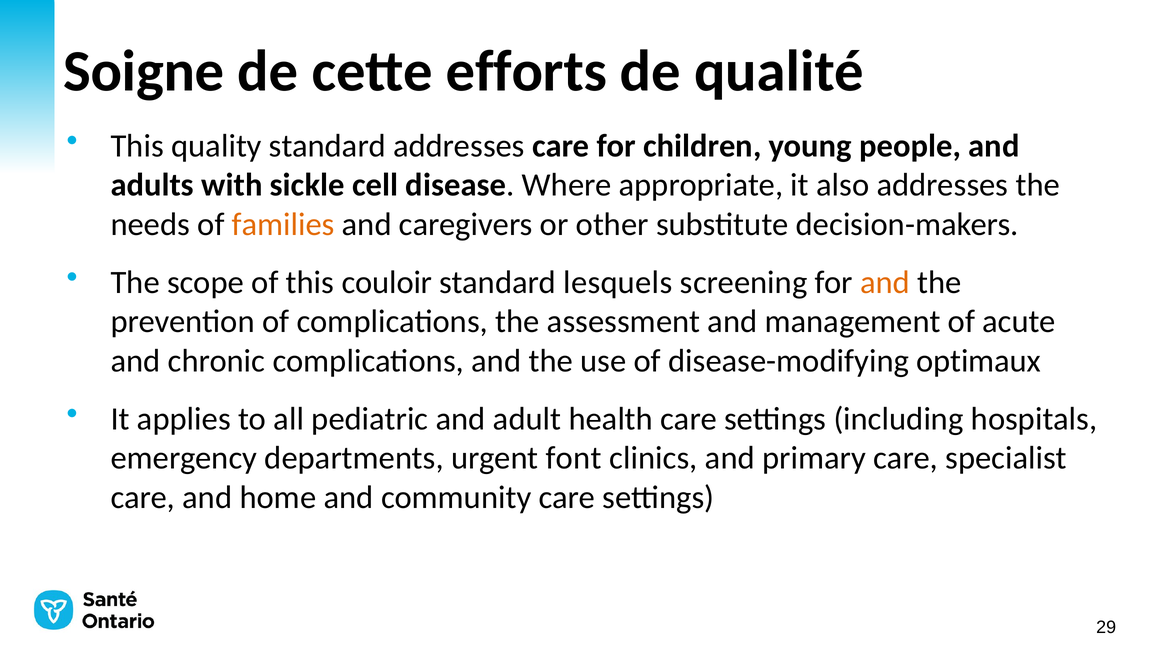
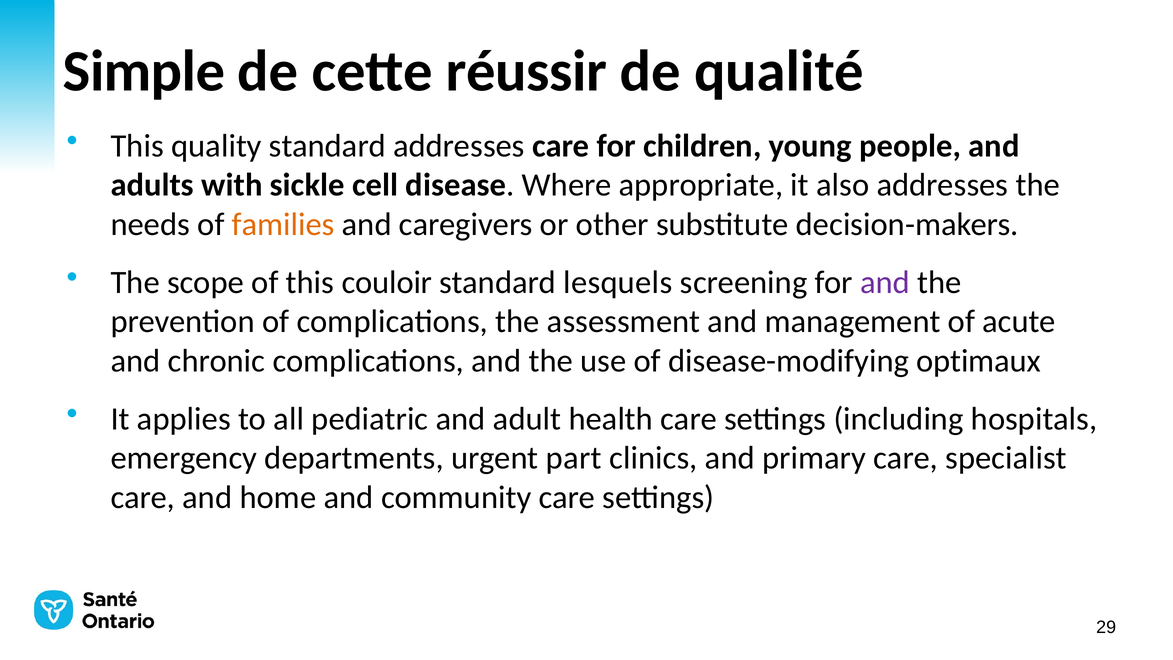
Soigne: Soigne -> Simple (144, 72)
efforts: efforts -> réussir (526, 72)
and colour: orange -> purple (885, 282)
font: font -> part (574, 458)
